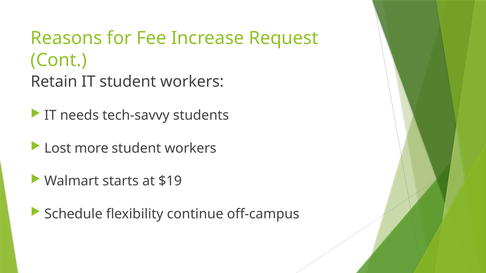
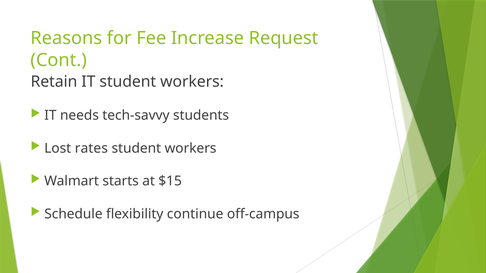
more: more -> rates (91, 148)
$19: $19 -> $15 (170, 181)
